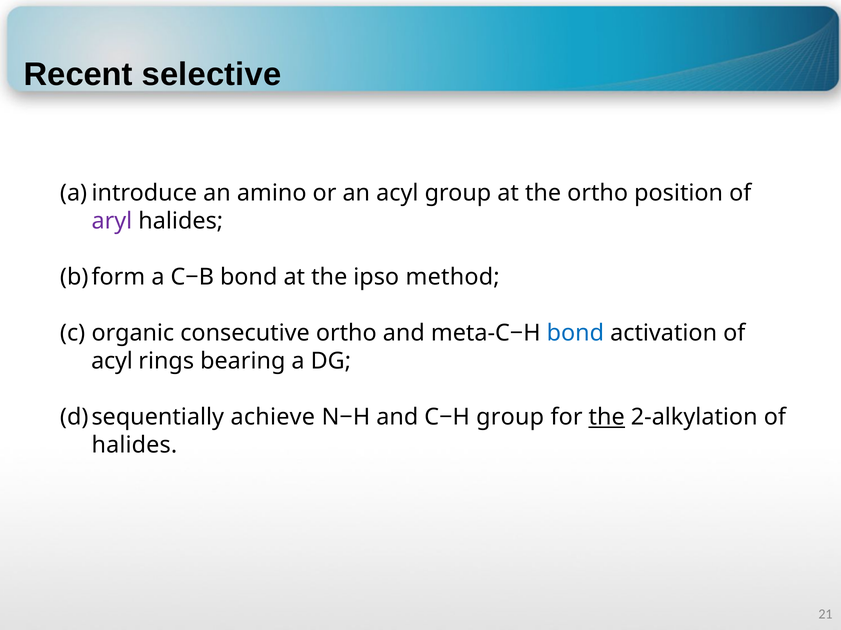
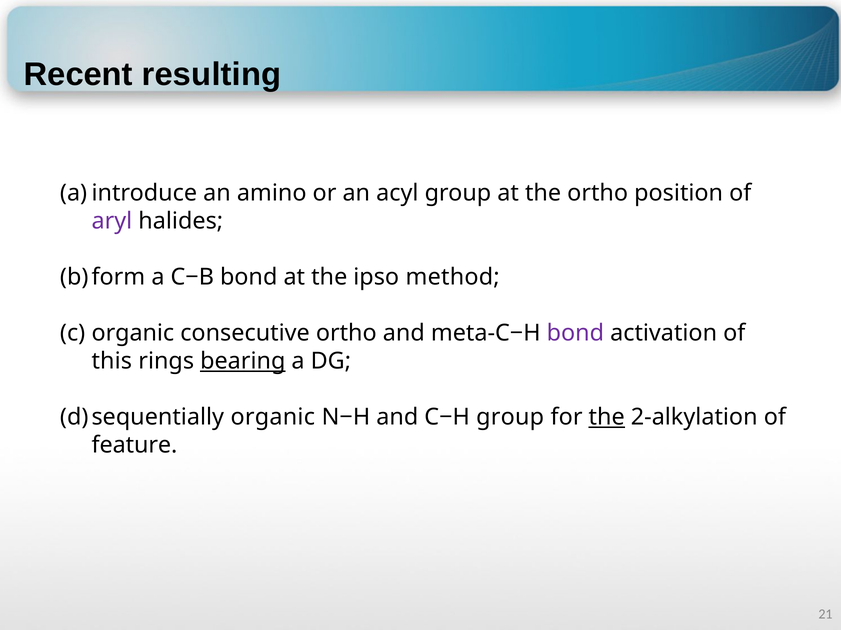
selective: selective -> resulting (211, 74)
bond colour: blue -> purple (575, 334)
acyl: acyl -> this (112, 362)
bearing underline: none -> present (243, 362)
achieve: achieve -> organic (273, 418)
halides: halides -> feature (134, 446)
